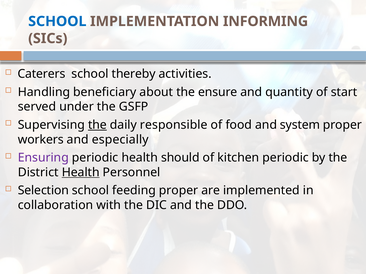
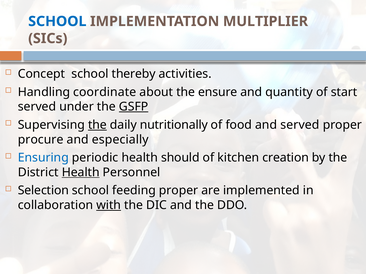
INFORMING: INFORMING -> MULTIPLIER (265, 21)
Caterers: Caterers -> Concept (41, 74)
beneficiary: beneficiary -> coordinate (105, 92)
GSFP underline: none -> present (134, 107)
responsible: responsible -> nutritionally (174, 125)
and system: system -> served (300, 125)
workers: workers -> procure (41, 140)
Ensuring colour: purple -> blue (43, 158)
kitchen periodic: periodic -> creation (286, 158)
with underline: none -> present (109, 205)
